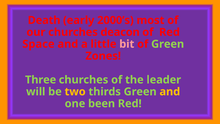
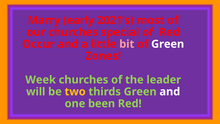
Death: Death -> Marry (44, 20)
2000’s: 2000’s -> 2021’s (115, 20)
deacon: deacon -> special (120, 32)
Space: Space -> Occur (38, 44)
Green colour: light green -> white (168, 44)
Three: Three -> Week (41, 80)
and colour: yellow -> white (170, 92)
